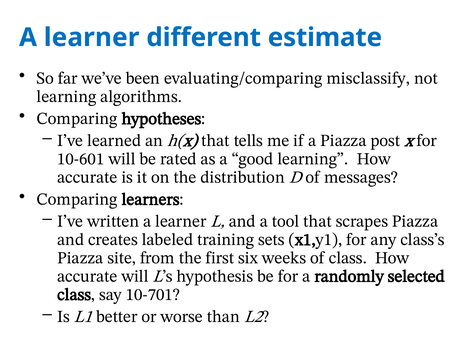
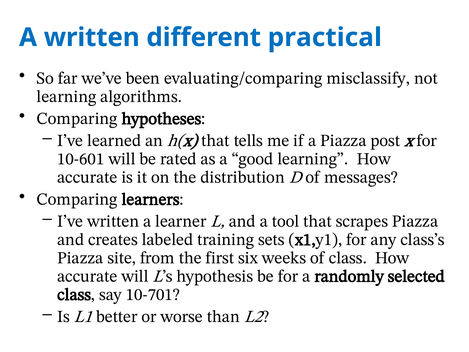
learner: learner -> written (92, 37)
estimate: estimate -> practical (325, 37)
